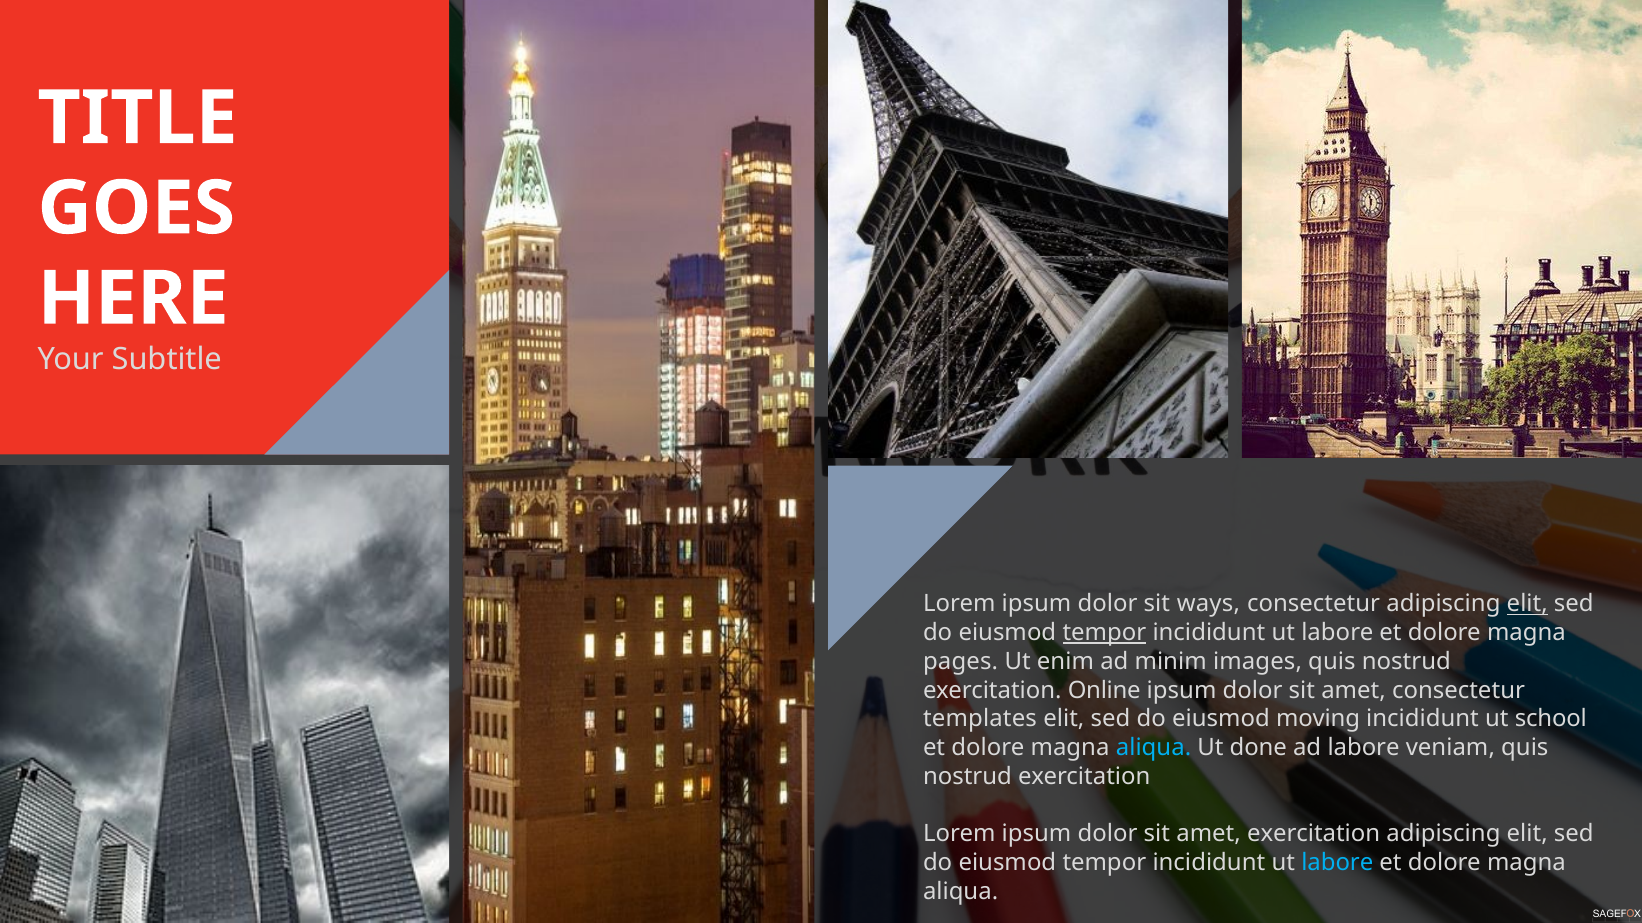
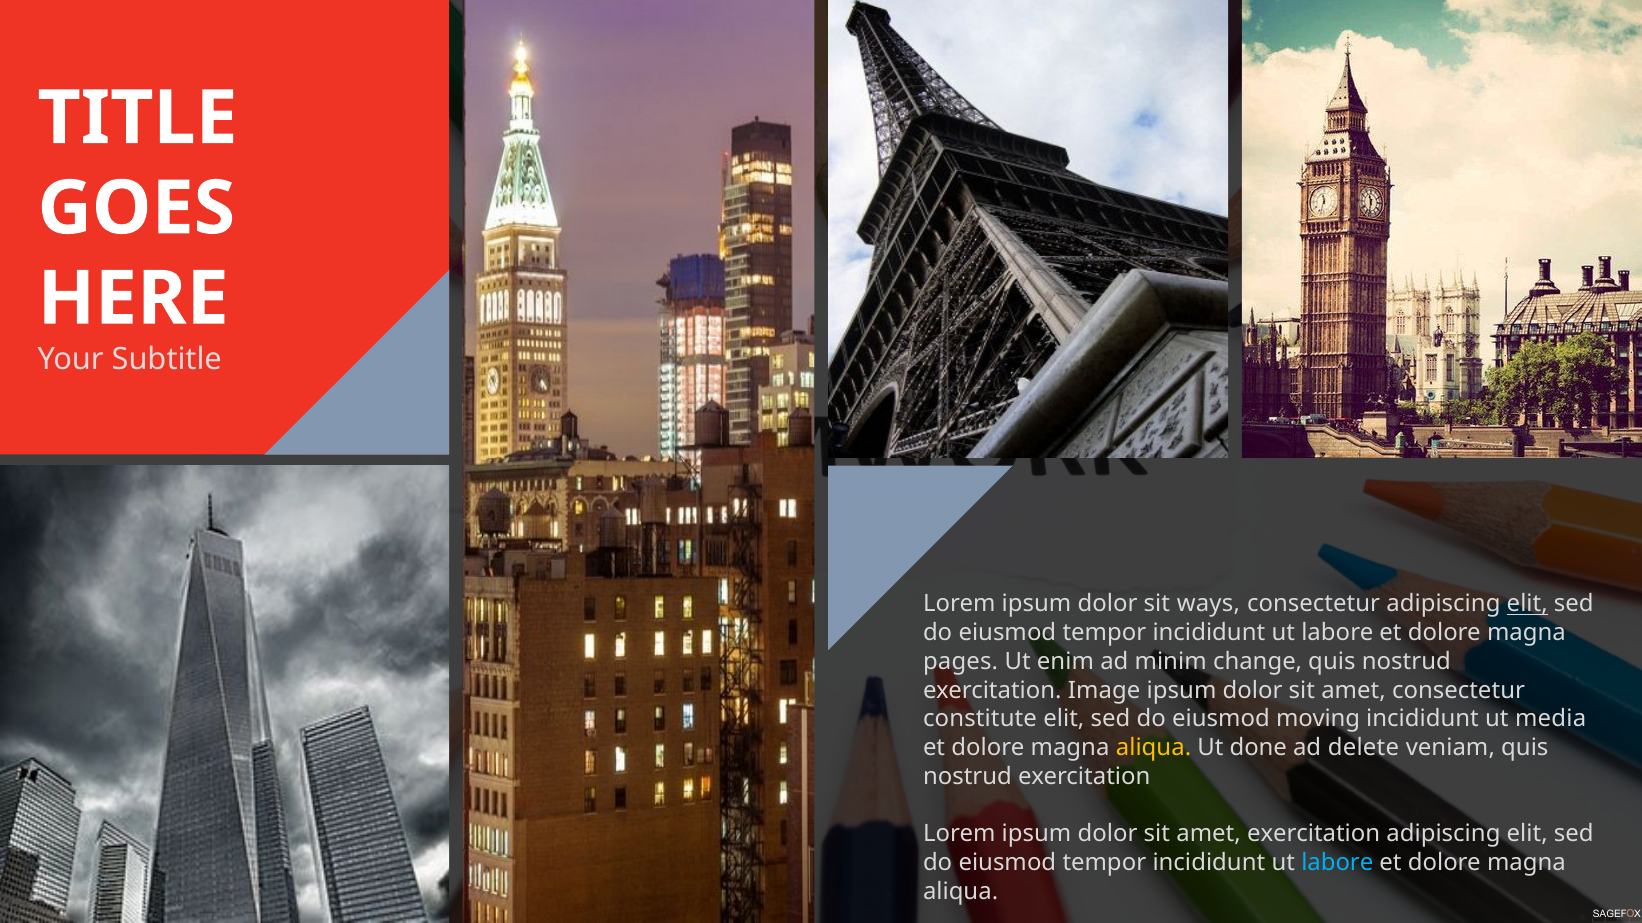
tempor underline: present -> none (1104, 633)
images: images -> change (1258, 662)
Online: Online -> Image (1104, 691)
templates: templates -> constitute (980, 719)
school: school -> media (1551, 719)
aliqua colour: light blue -> yellow (1154, 748)
ad labore: labore -> delete (1363, 748)
